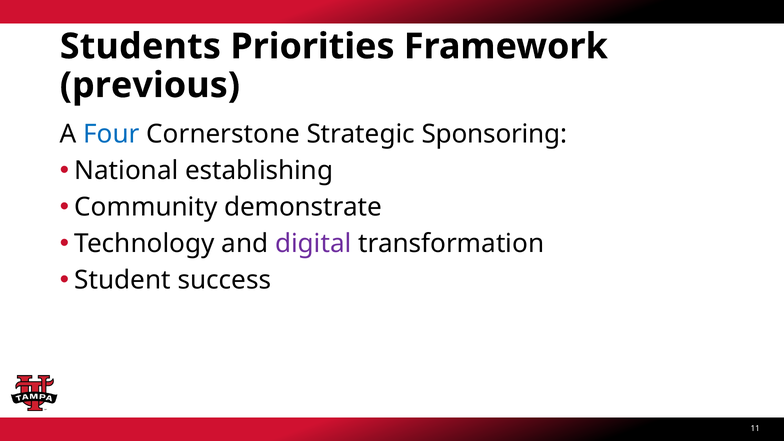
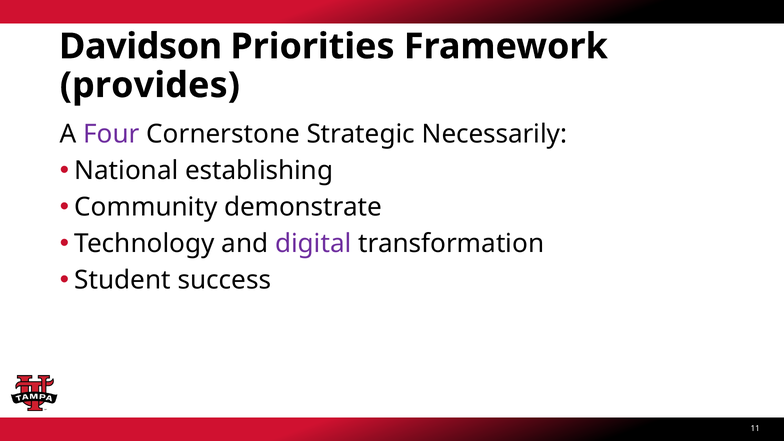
Students: Students -> Davidson (141, 46)
previous: previous -> provides (150, 85)
Four colour: blue -> purple (111, 134)
Sponsoring: Sponsoring -> Necessarily (494, 134)
